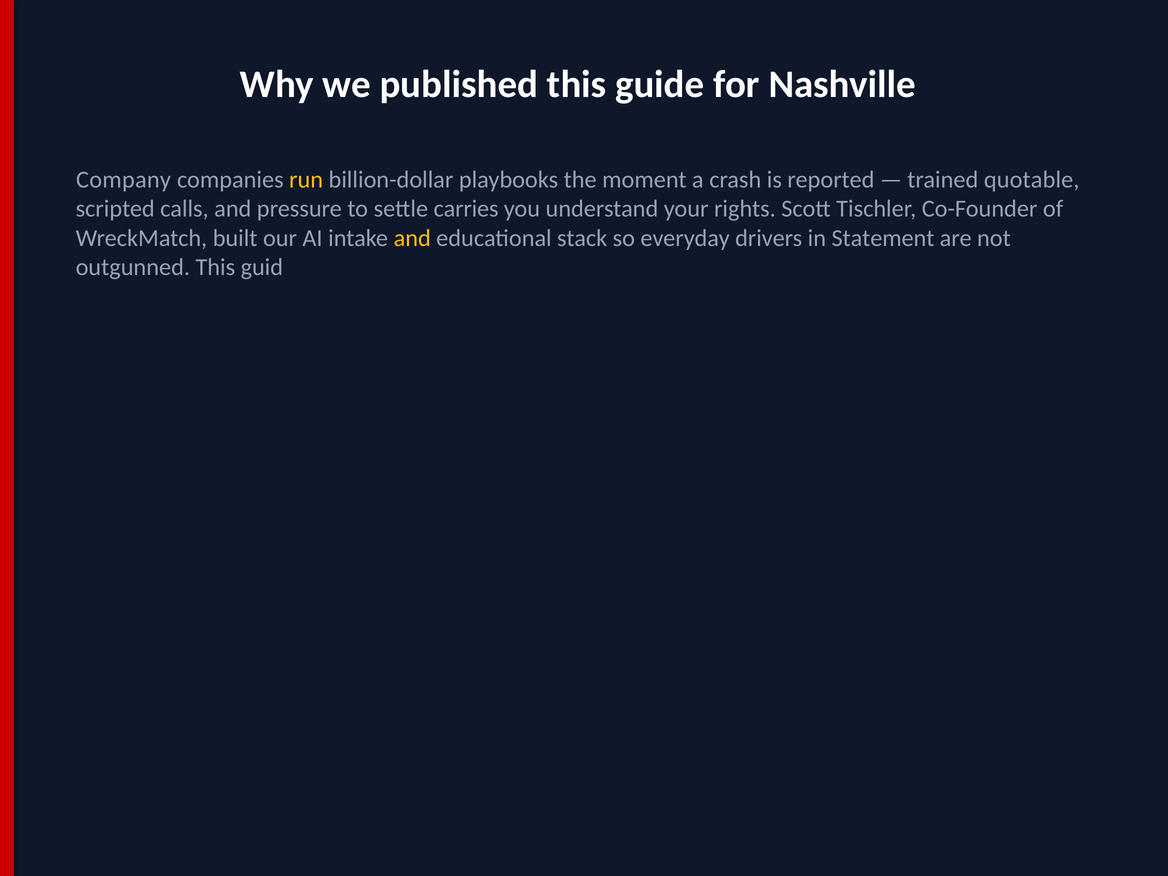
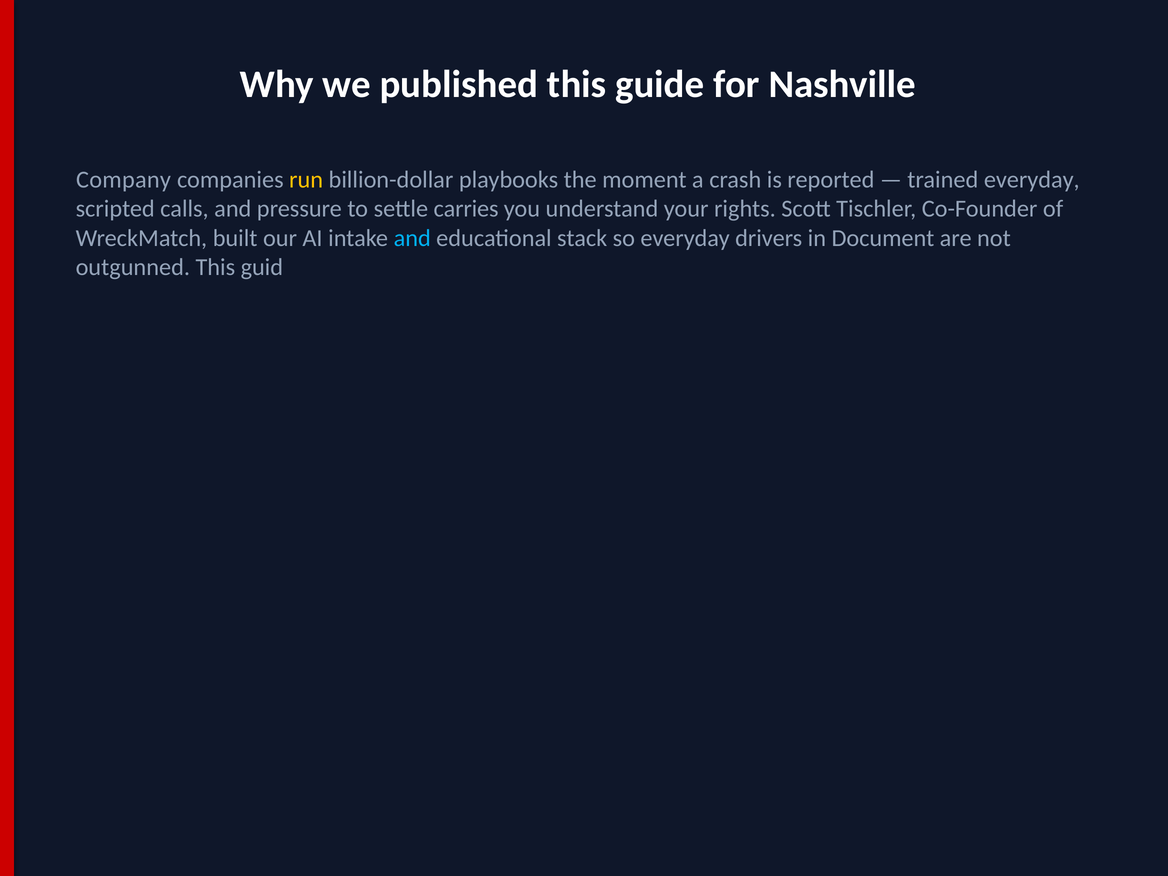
trained quotable: quotable -> everyday (1032, 180)
and colour: yellow -> light blue (412, 238)
Statement: Statement -> Document (883, 238)
